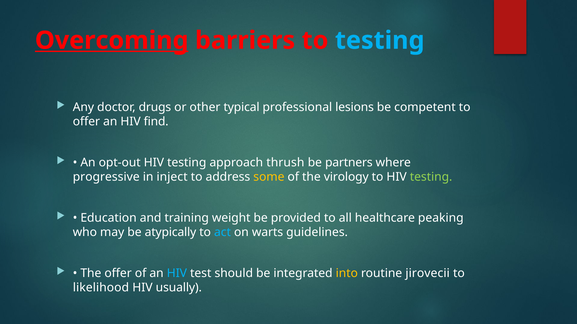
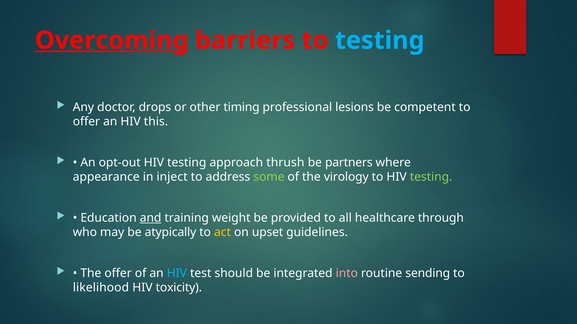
drugs: drugs -> drops (155, 107)
typical: typical -> timing (242, 107)
find: find -> this (156, 122)
progressive: progressive -> appearance (106, 177)
some colour: yellow -> light green (269, 177)
and underline: none -> present (151, 218)
peaking: peaking -> through (441, 218)
act colour: light blue -> yellow (223, 233)
warts: warts -> upset (268, 233)
into colour: yellow -> pink (347, 274)
jirovecii: jirovecii -> sending (428, 274)
usually: usually -> toxicity (179, 288)
